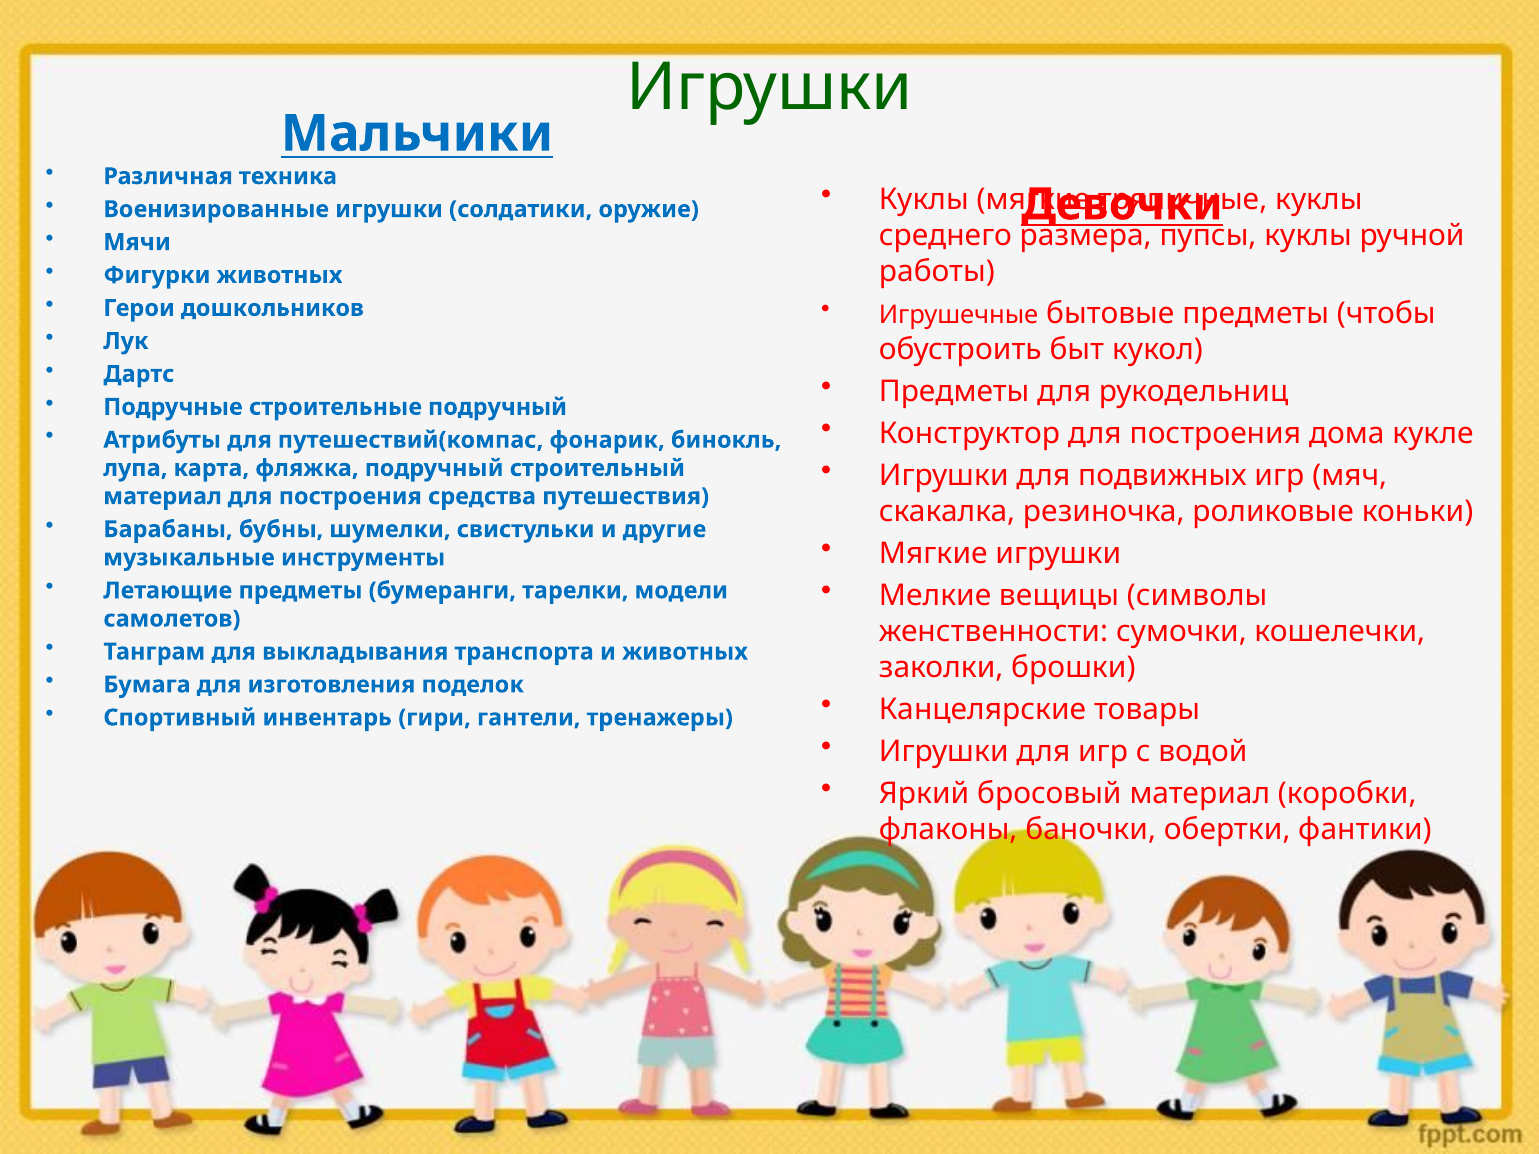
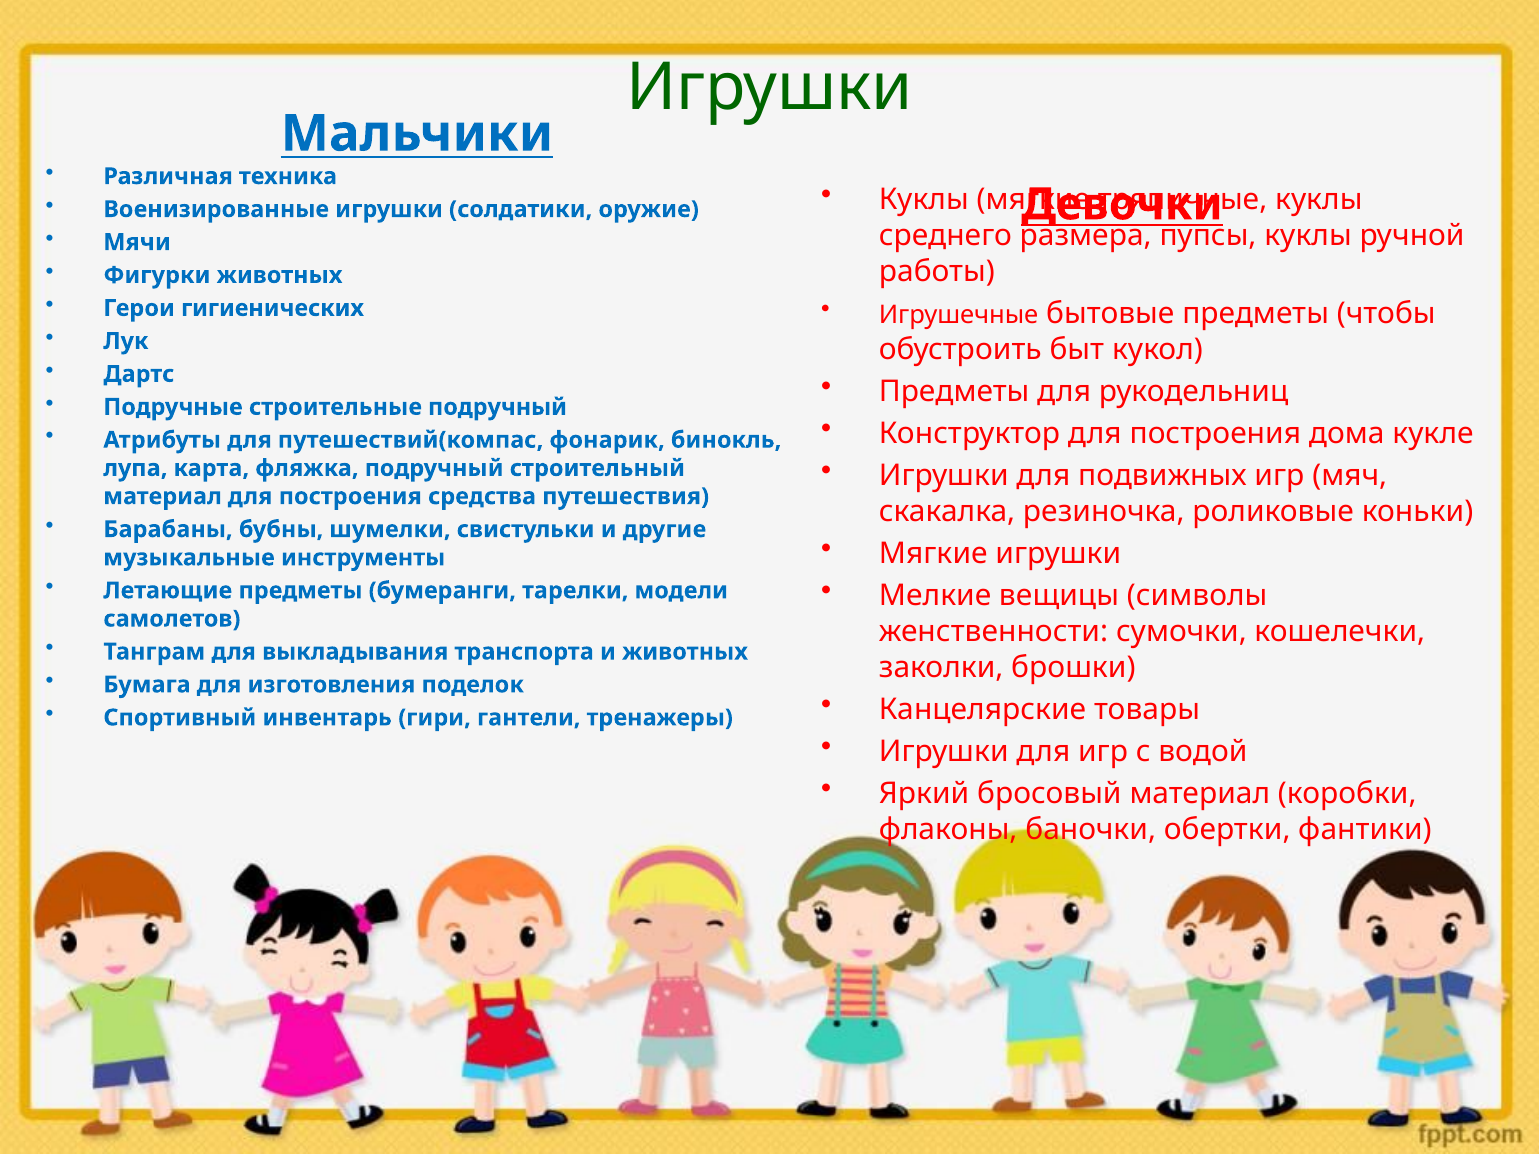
дошкольников: дошкольников -> гигиенических (272, 308)
